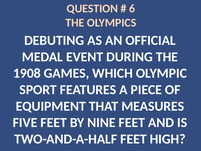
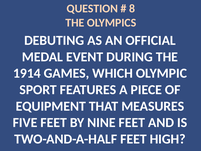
6: 6 -> 8 (132, 9)
1908: 1908 -> 1914 (27, 73)
